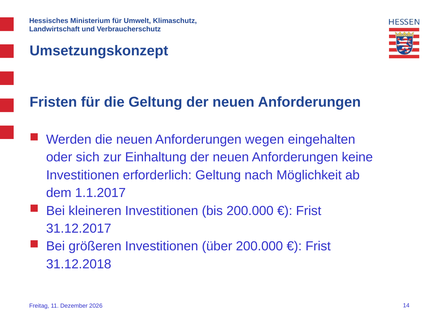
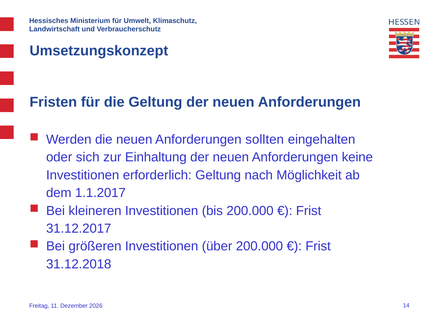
wegen: wegen -> sollten (265, 139)
